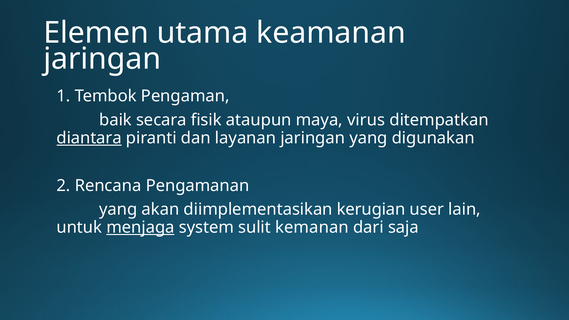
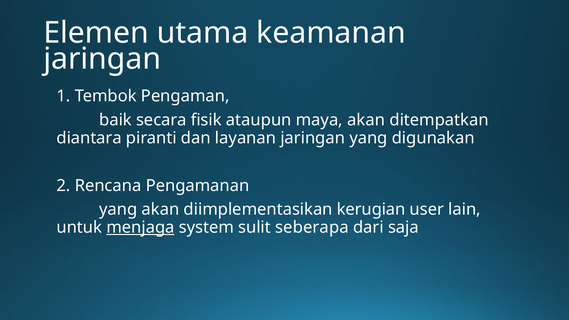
maya virus: virus -> akan (366, 120)
diantara underline: present -> none (89, 138)
kemanan: kemanan -> seberapa (312, 227)
